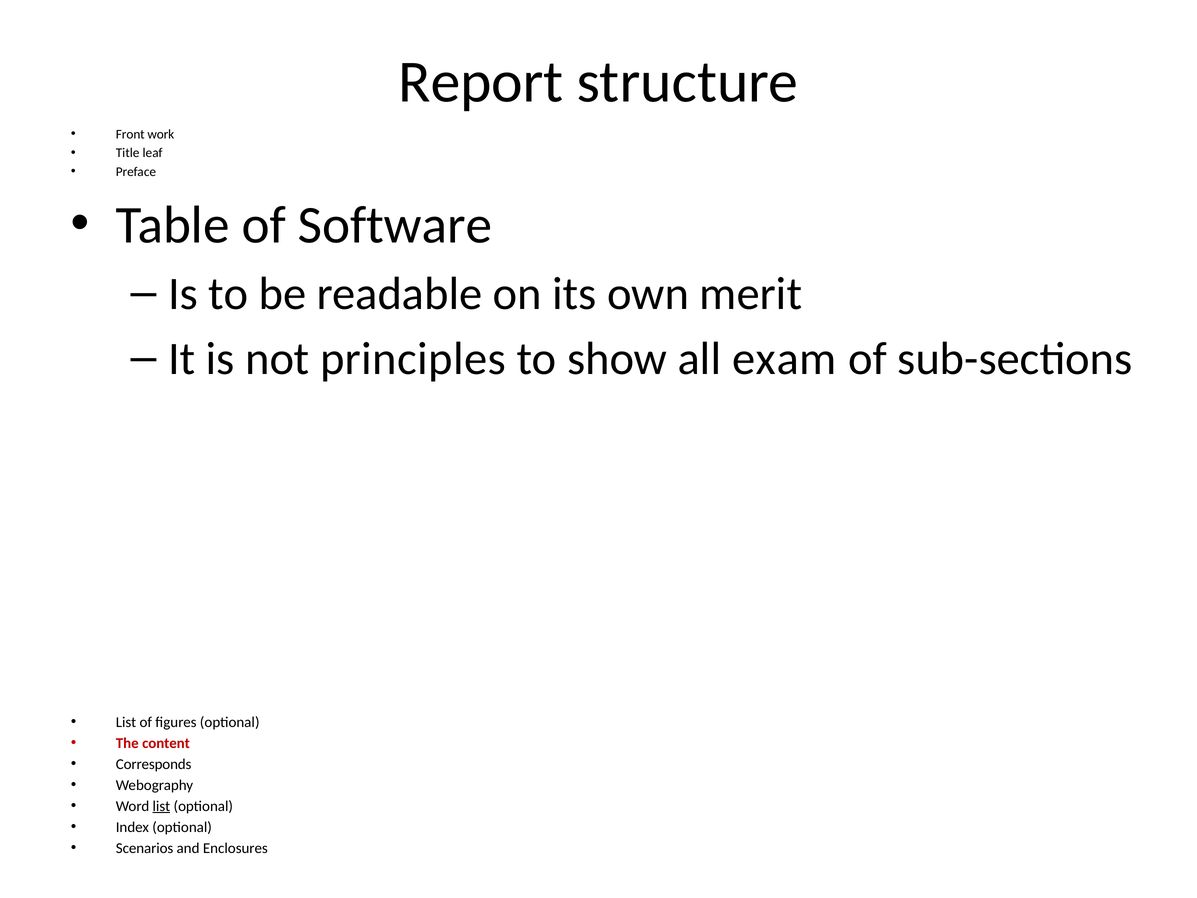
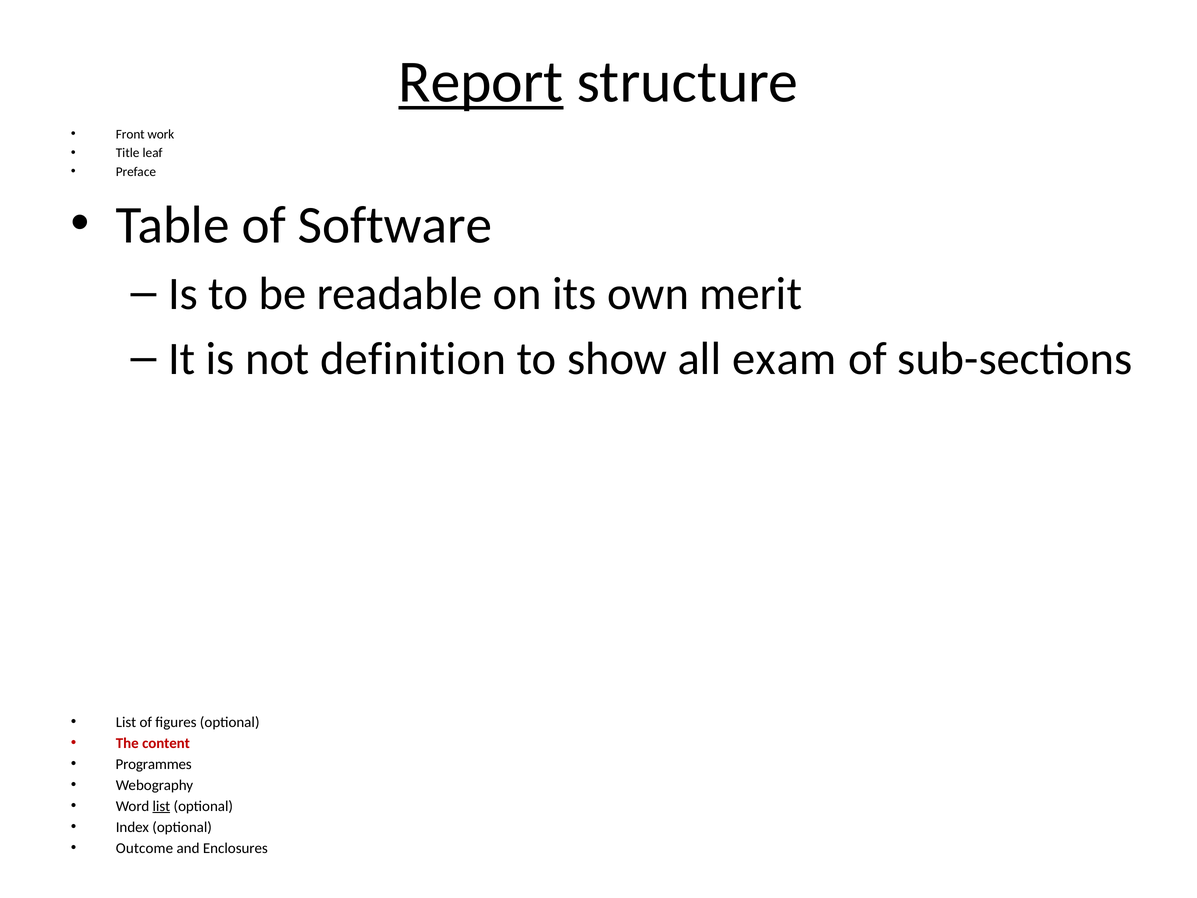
Report underline: none -> present (481, 82)
principles: principles -> definition (413, 359)
Corresponds: Corresponds -> Programmes (154, 764)
Scenarios: Scenarios -> Outcome (144, 848)
